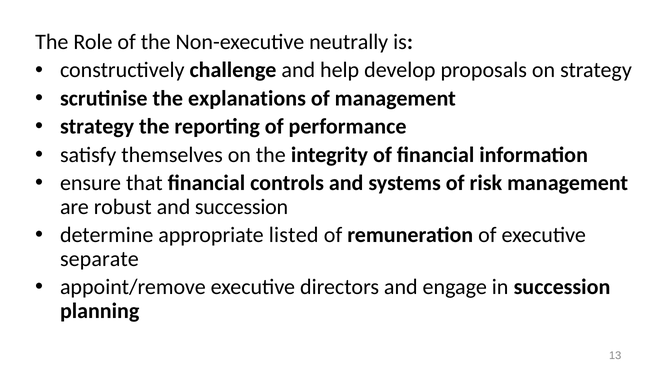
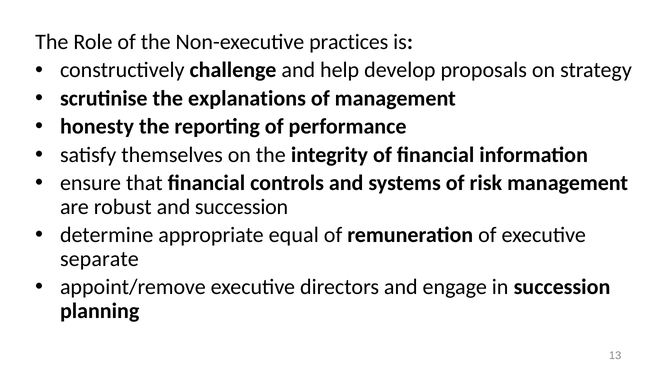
neutrally: neutrally -> practices (349, 42)
strategy: strategy -> honesty (97, 126)
listed: listed -> equal (294, 235)
